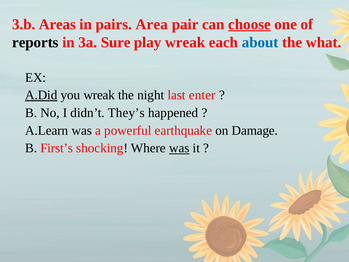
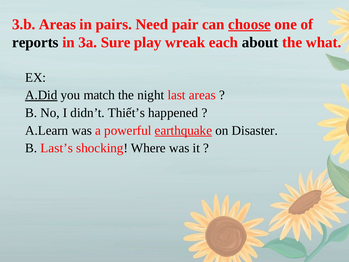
Area: Area -> Need (152, 24)
about colour: blue -> black (260, 42)
you wreak: wreak -> match (99, 95)
last enter: enter -> areas (202, 95)
They’s: They’s -> Thiết’s (126, 113)
earthquake underline: none -> present (183, 130)
Damage: Damage -> Disaster (255, 130)
First’s: First’s -> Last’s (57, 148)
was underline: present -> none (179, 148)
